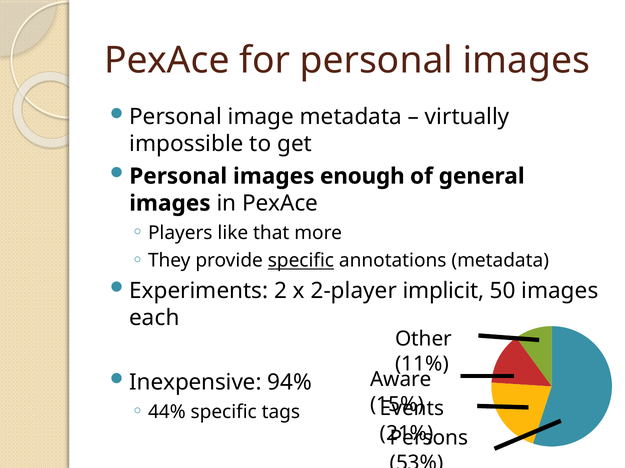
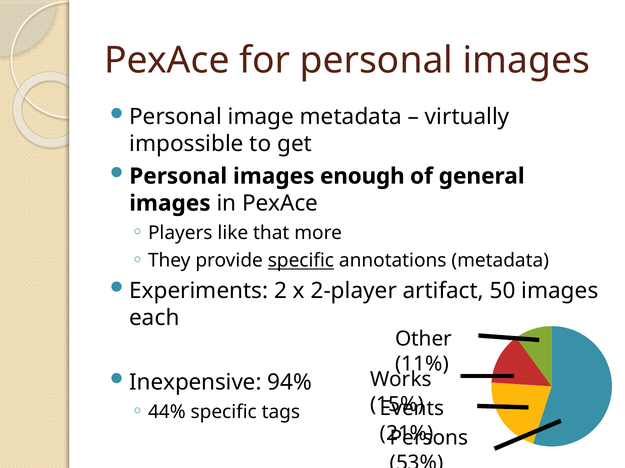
implicit: implicit -> artifact (443, 291)
Aware: Aware -> Works (401, 380)
